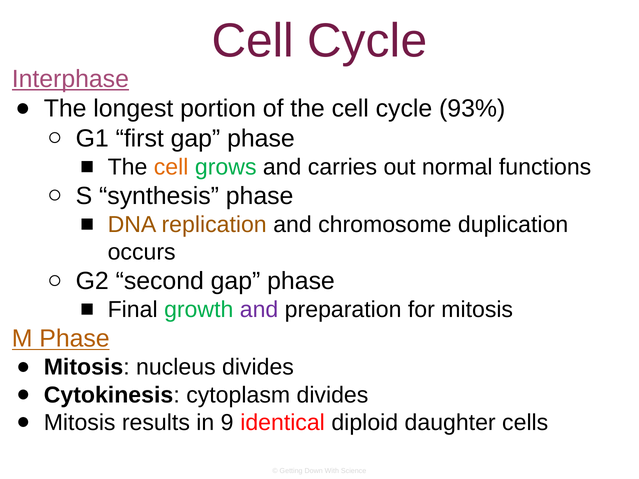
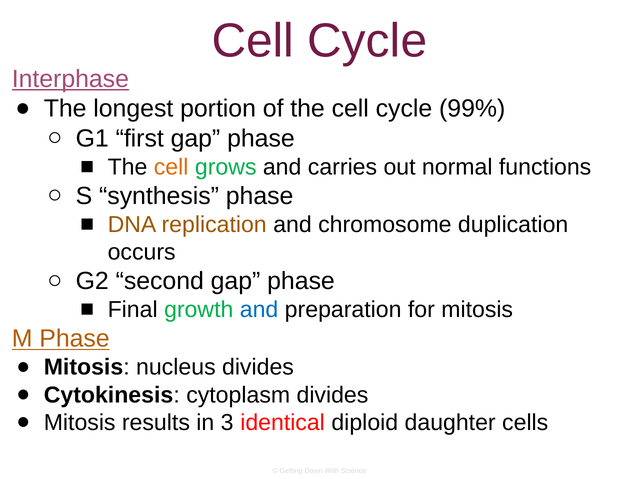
93%: 93% -> 99% (472, 109)
and colour: purple -> blue (259, 310)
9: 9 -> 3 (227, 423)
